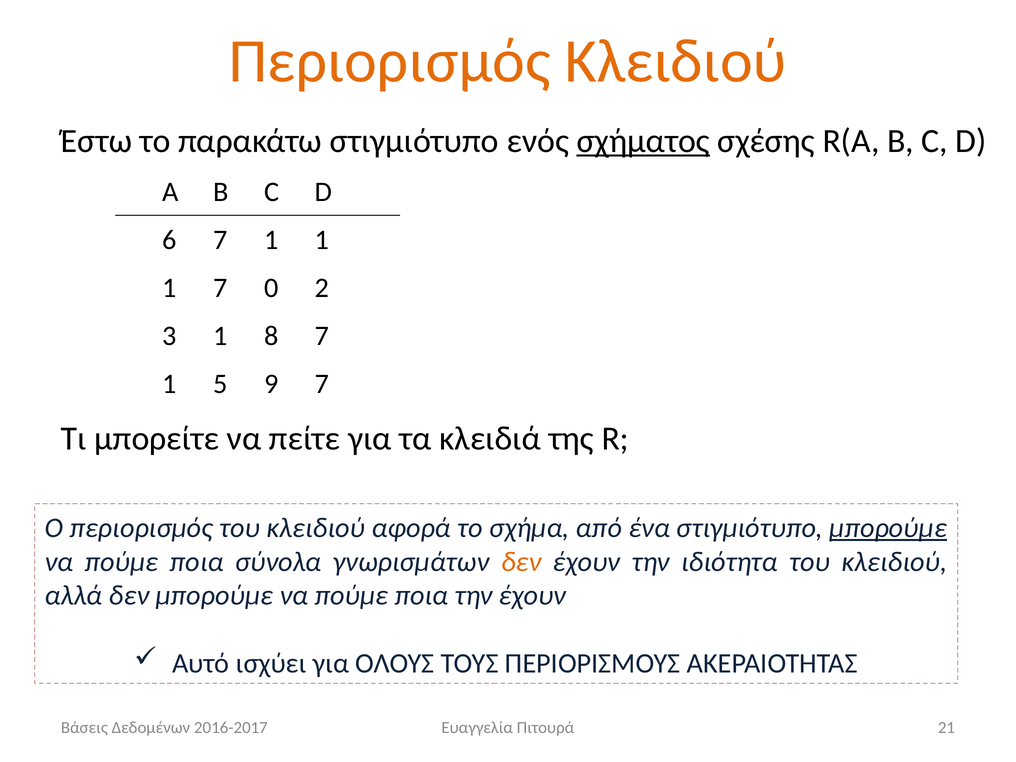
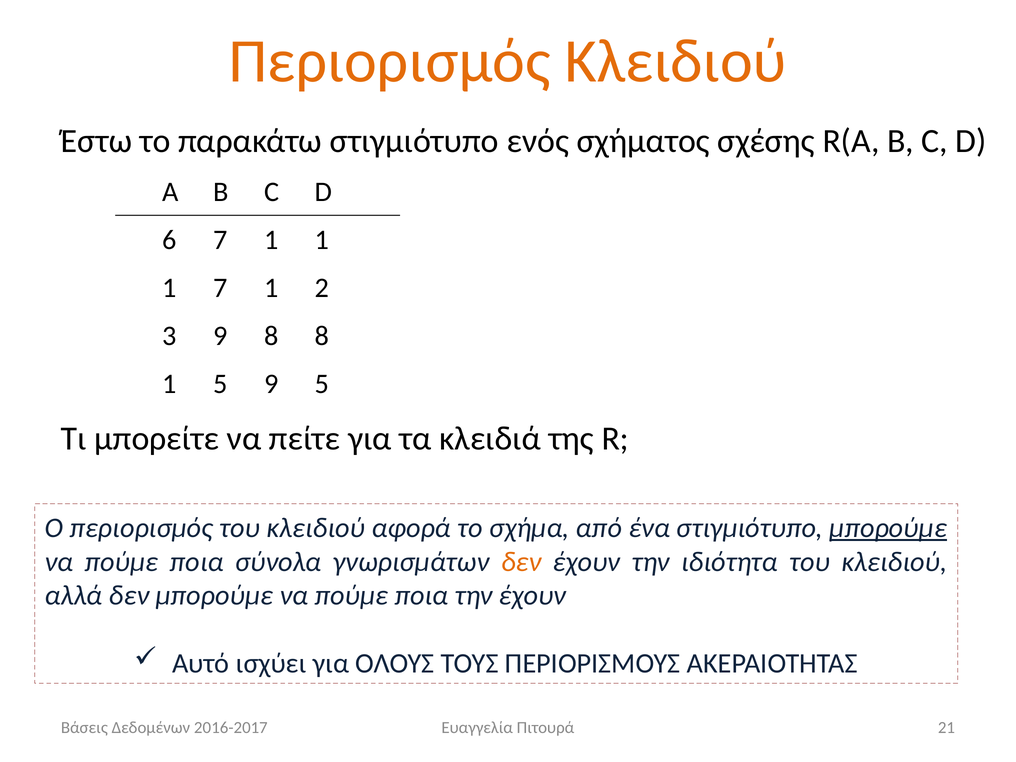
σχήματος underline: present -> none (643, 141)
1 7 0: 0 -> 1 (271, 288)
3 1: 1 -> 9 (220, 336)
8 7: 7 -> 8 (322, 336)
9 7: 7 -> 5 (322, 384)
